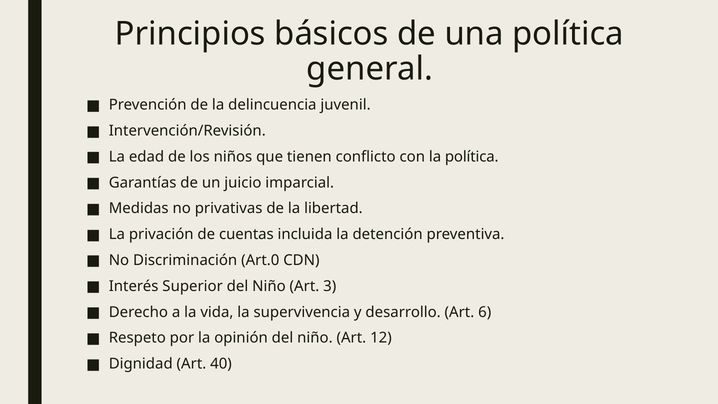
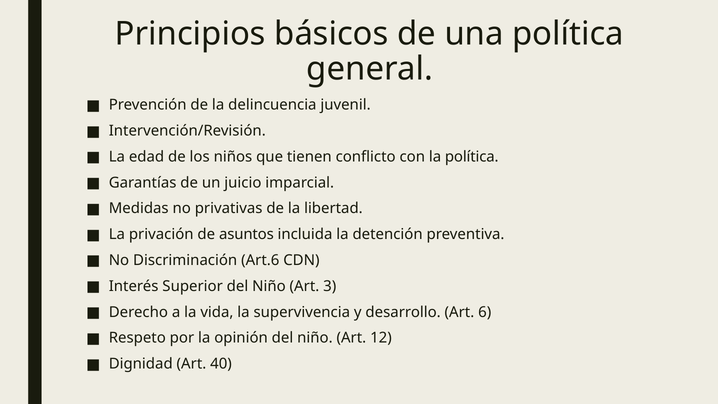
cuentas: cuentas -> asuntos (246, 234)
Art.0: Art.0 -> Art.6 (260, 260)
